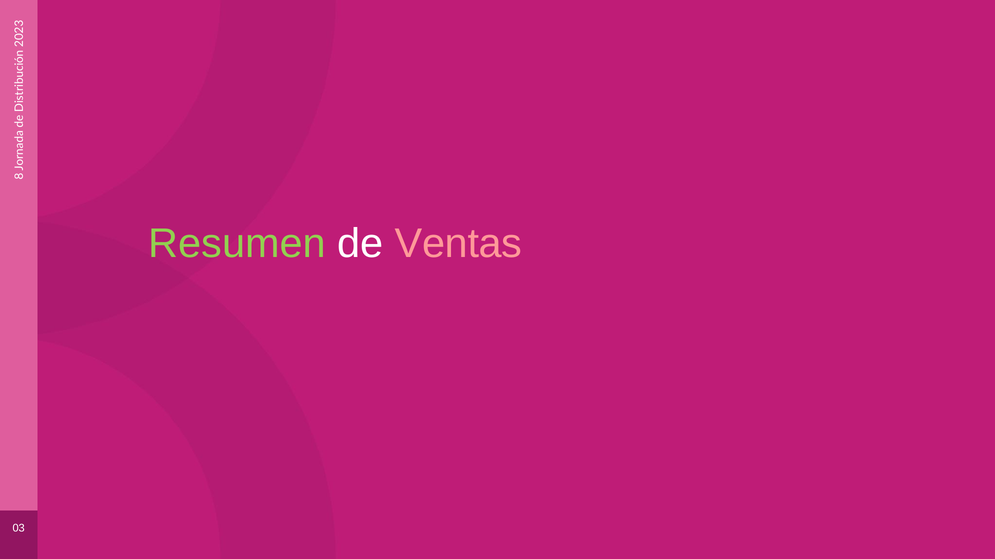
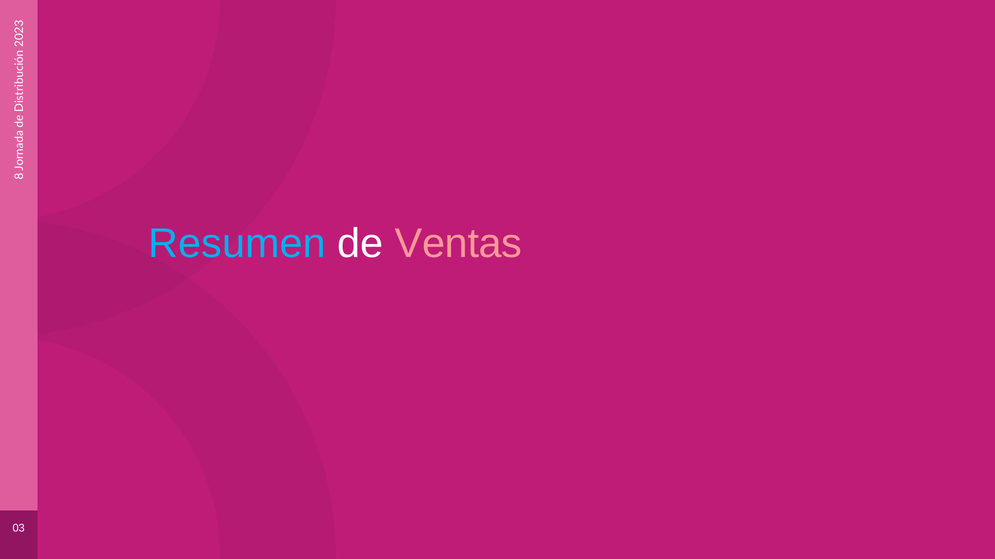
Resumen colour: light green -> light blue (237, 244)
